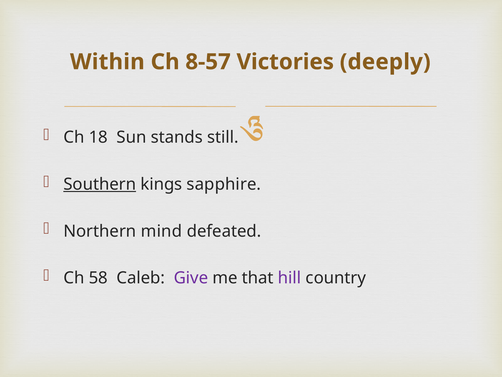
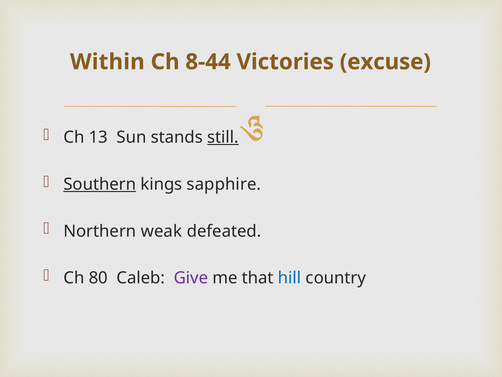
8-57: 8-57 -> 8-44 (208, 62)
deeply: deeply -> excuse (385, 62)
18: 18 -> 13 (98, 137)
still underline: none -> present (223, 137)
mind: mind -> weak (161, 231)
58: 58 -> 80 (98, 278)
hill colour: purple -> blue (290, 278)
